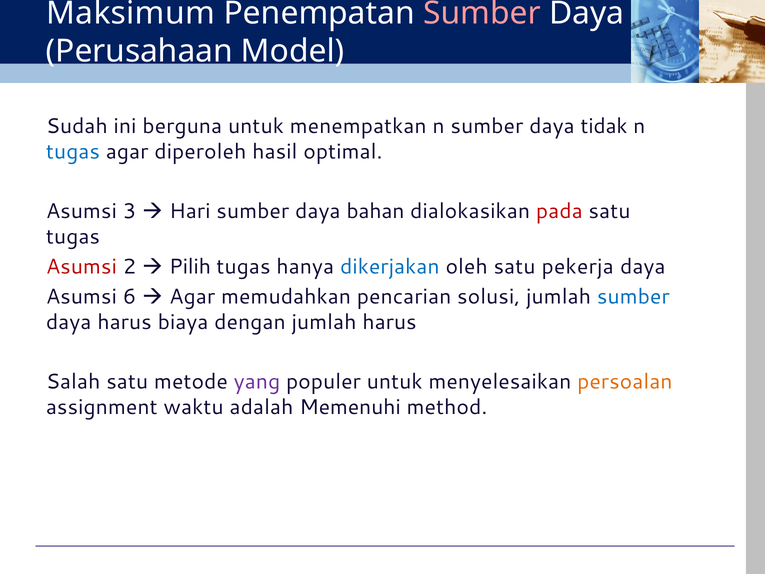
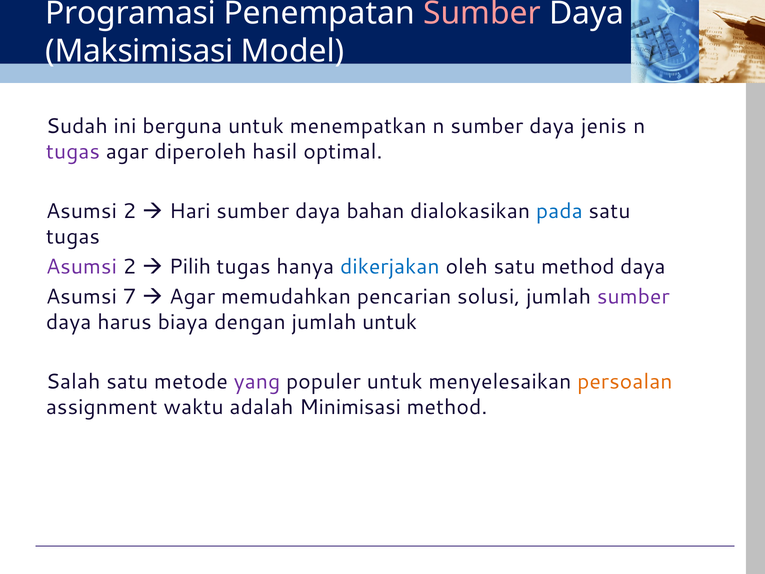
Maksimum: Maksimum -> Programasi (131, 13)
Perusahaan: Perusahaan -> Maksimisasi (139, 51)
tidak: tidak -> jenis (604, 126)
tugas colour: blue -> purple (73, 152)
3: 3 -> 2 (130, 211)
pada colour: red -> blue (559, 211)
Asumsi colour: red -> purple (81, 267)
satu pekerja: pekerja -> method (578, 267)
6: 6 -> 7 (130, 296)
sumber colour: blue -> purple (633, 296)
jumlah harus: harus -> untuk (390, 322)
Memenuhi: Memenuhi -> Minimisasi (350, 407)
